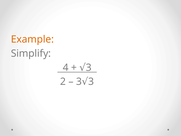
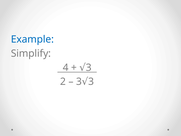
Example colour: orange -> blue (32, 39)
